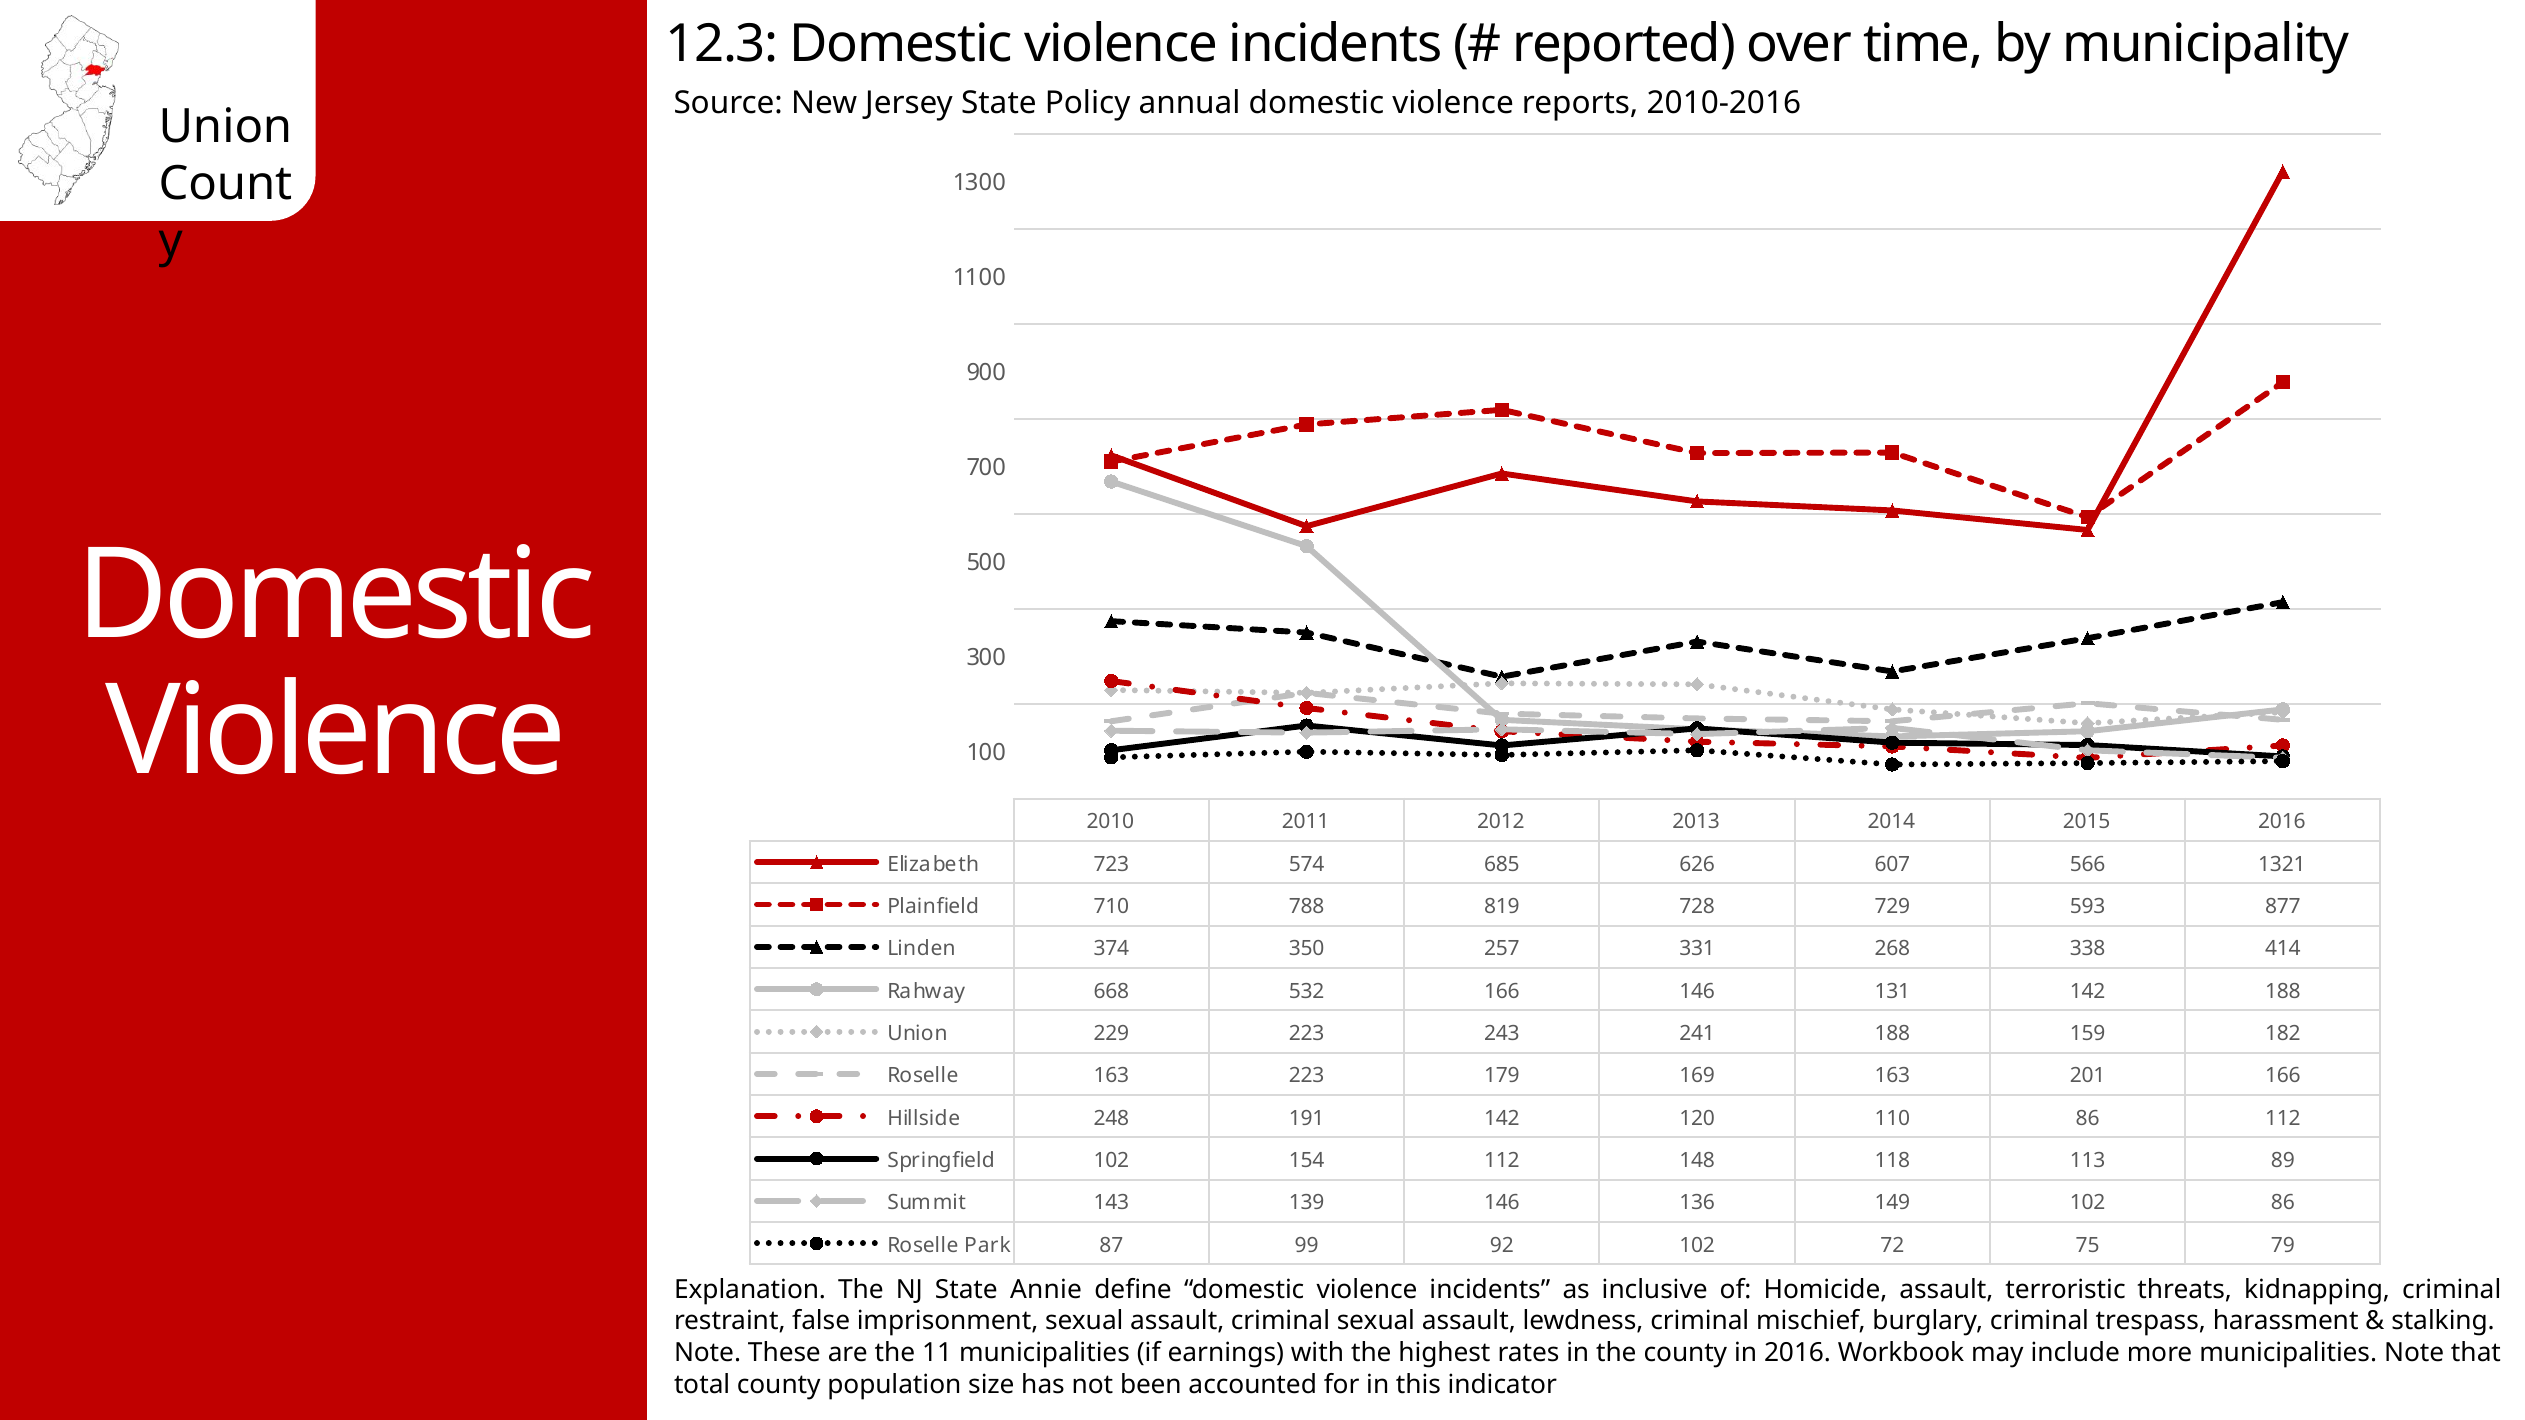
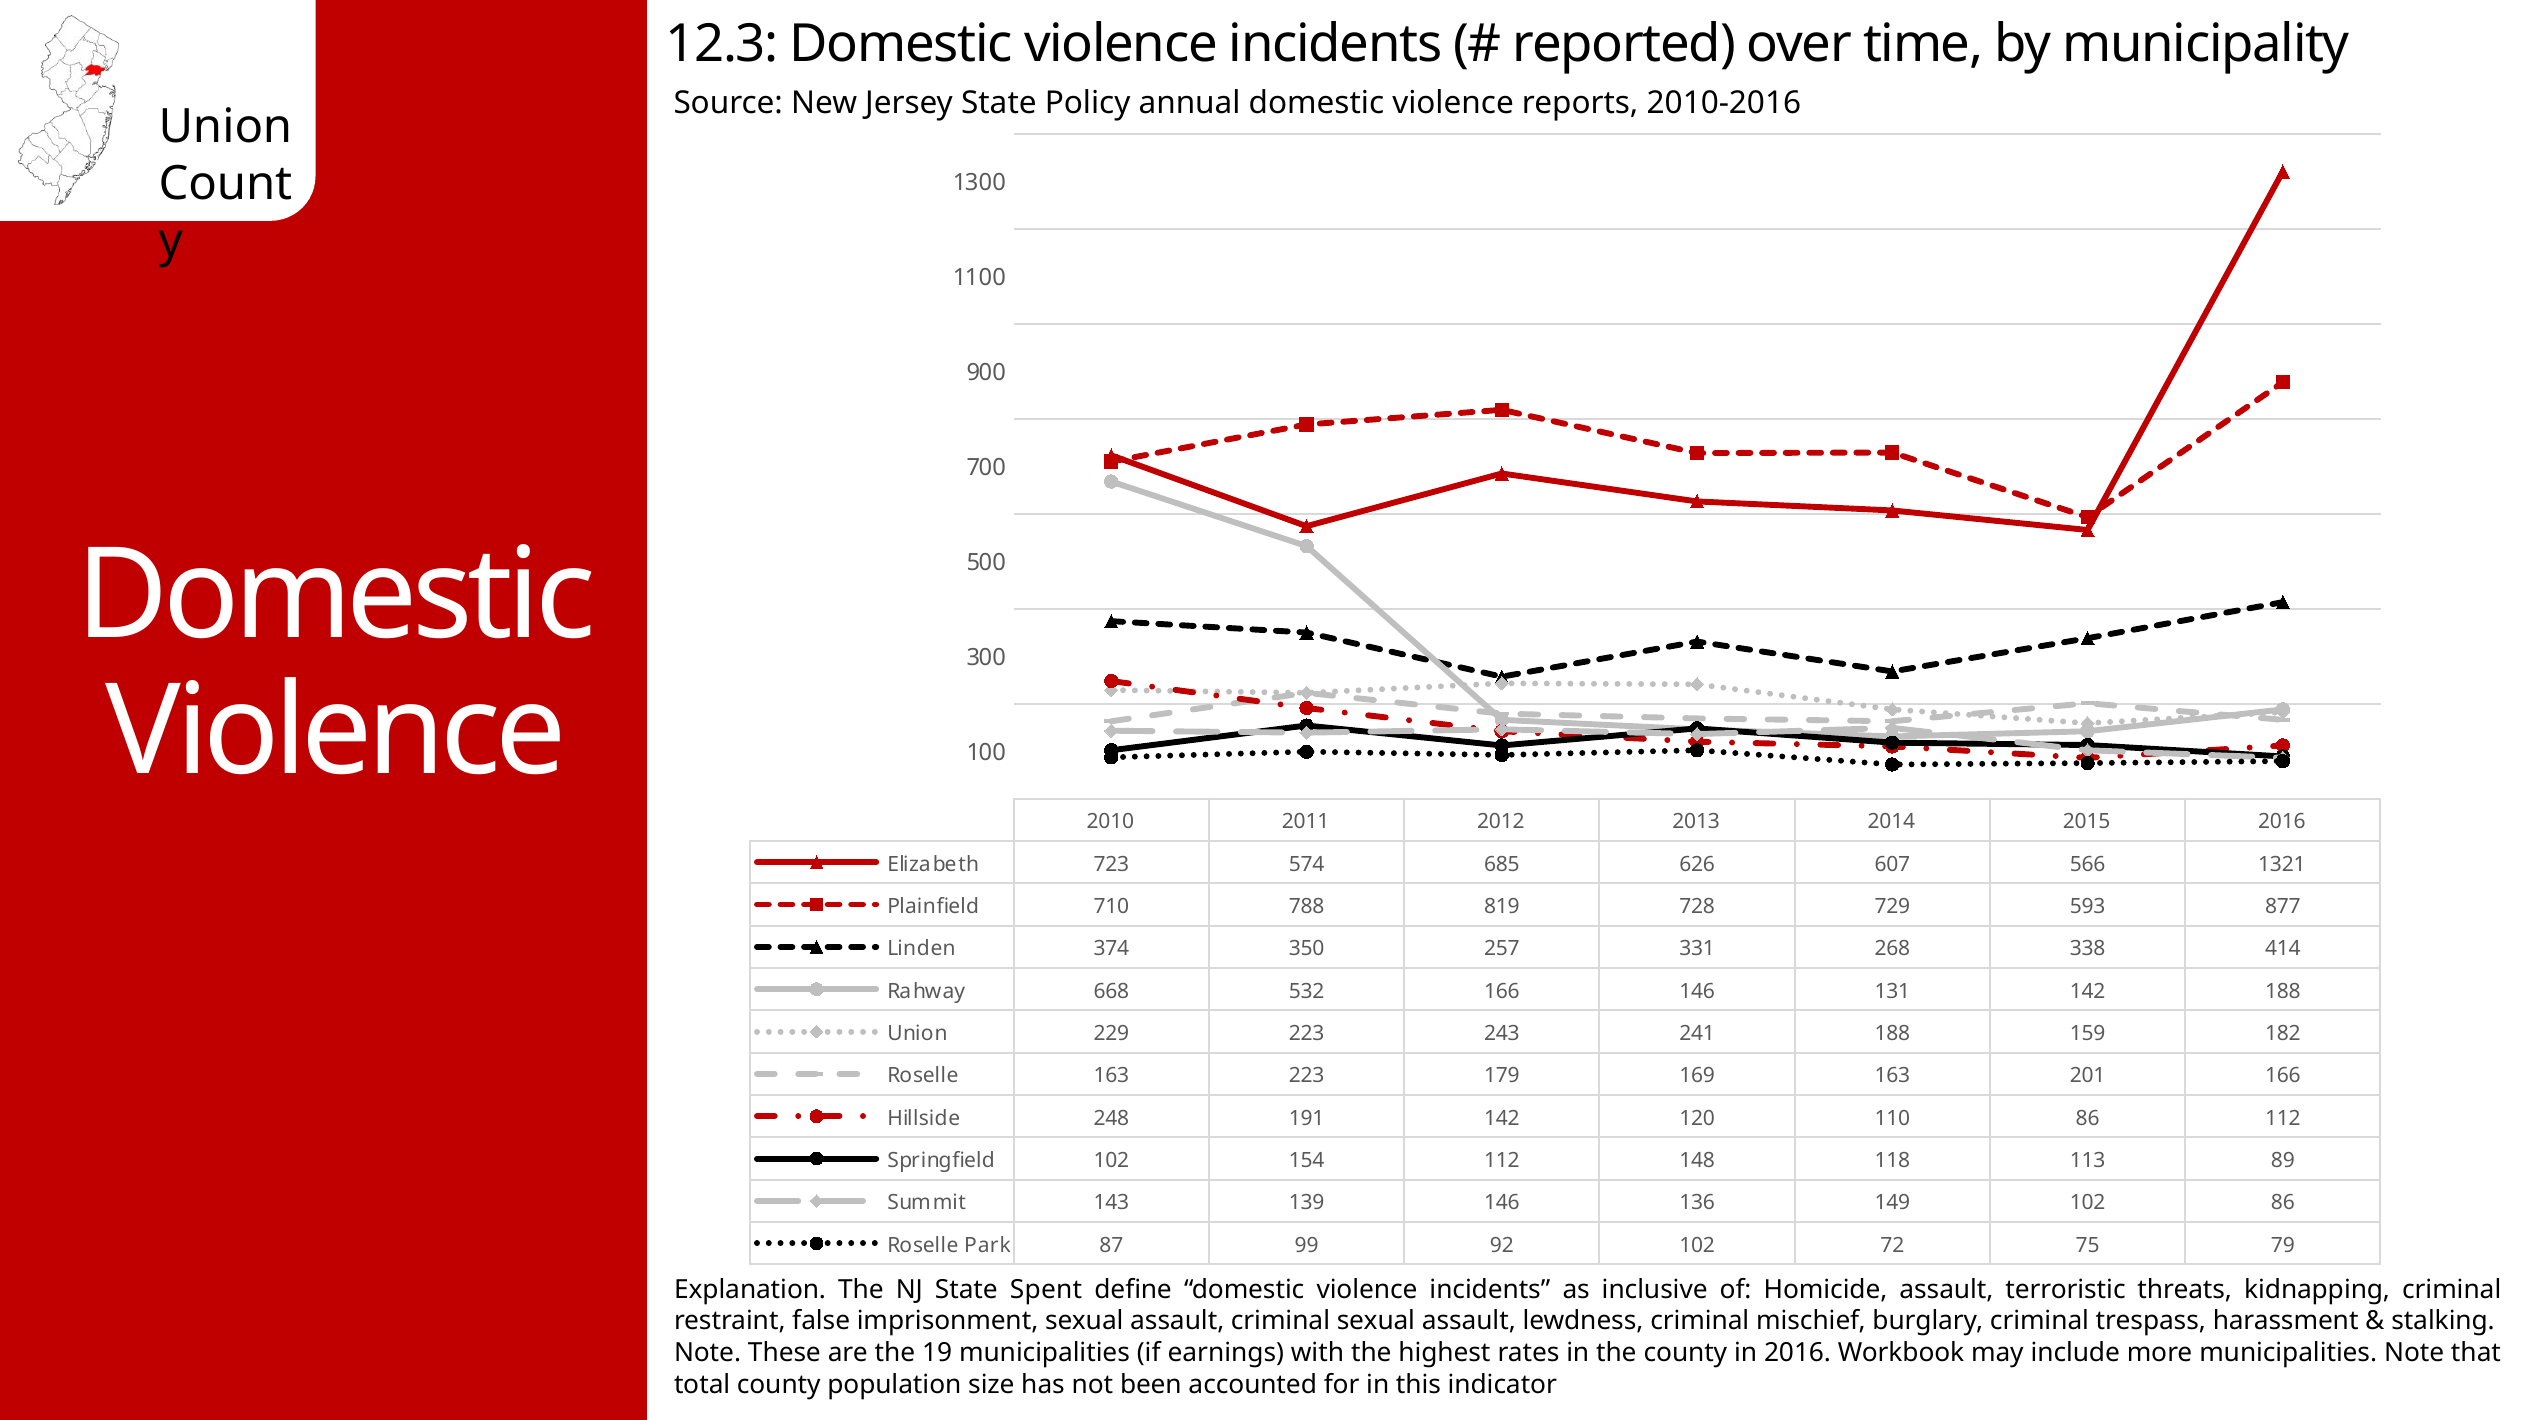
Annie: Annie -> Spent (1046, 1290)
11: 11 -> 19 (937, 1353)
